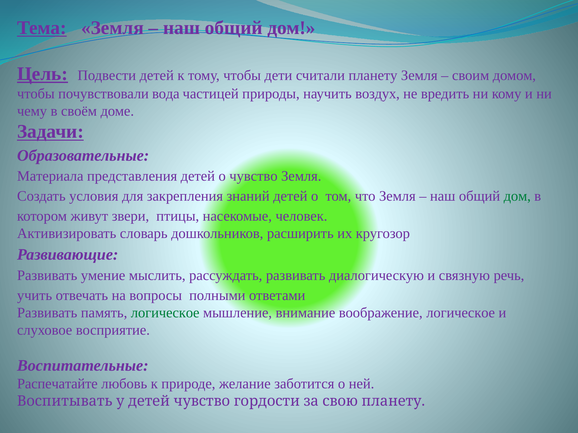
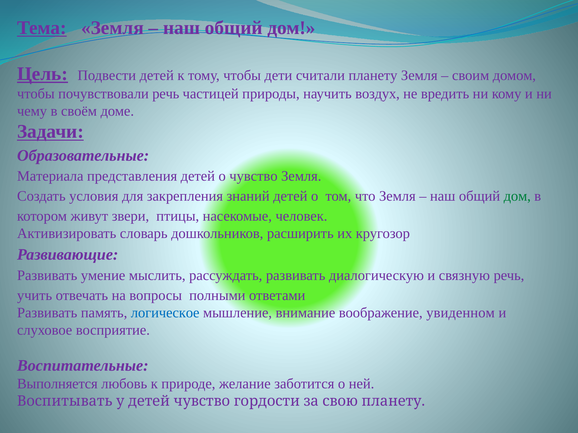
почувствовали вода: вода -> речь (166, 94)
логическое colour: green -> blue (165, 313)
воображение логическое: логическое -> увиденном (461, 313)
Распечатайте: Распечатайте -> Выполняется (57, 384)
